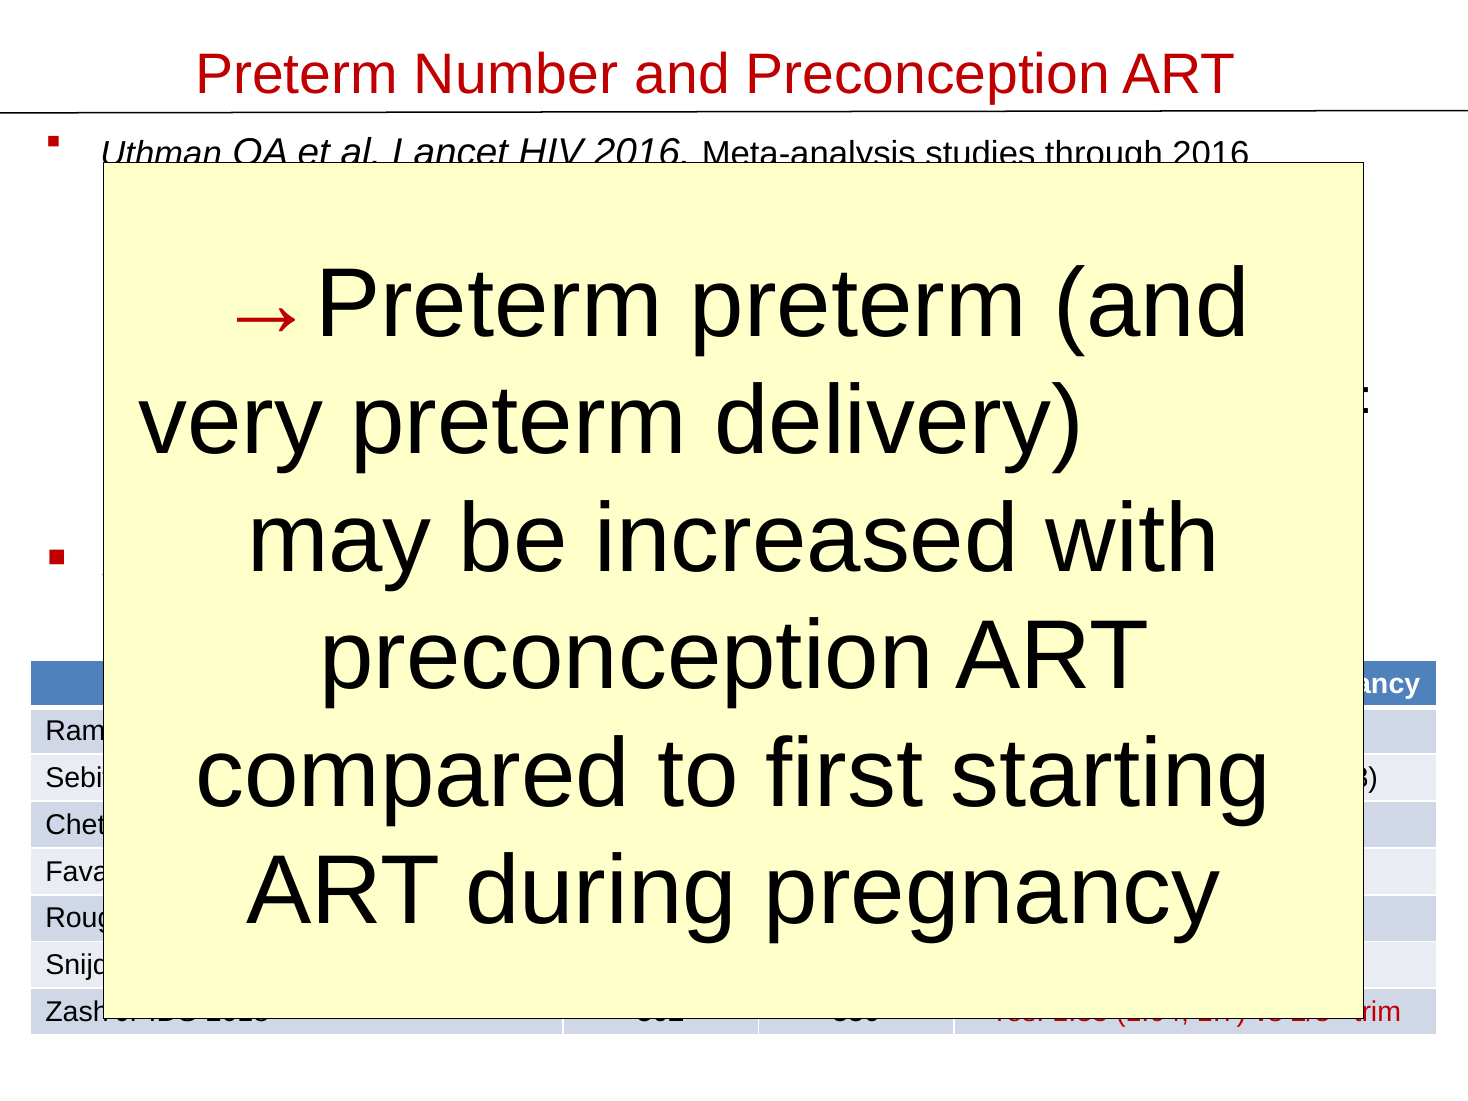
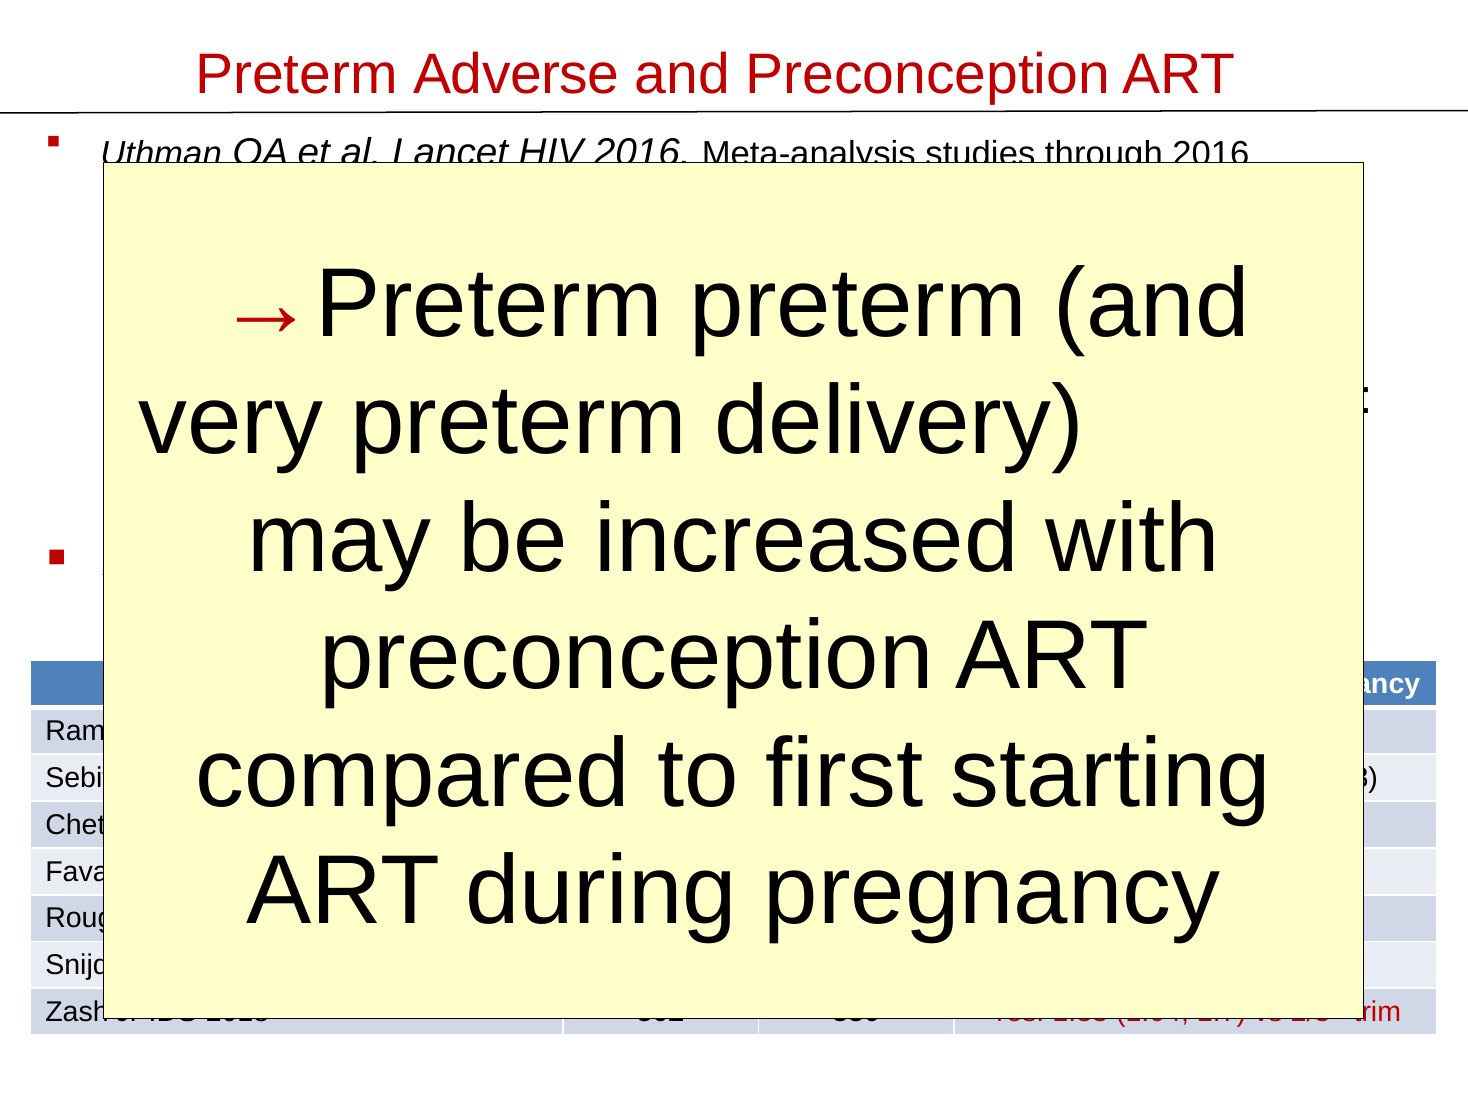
Number: Number -> Adverse (517, 75)
